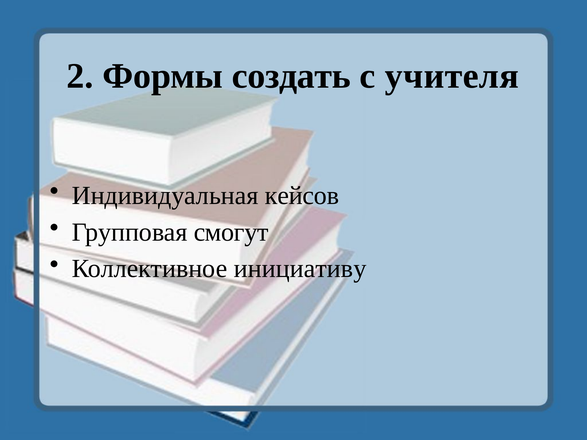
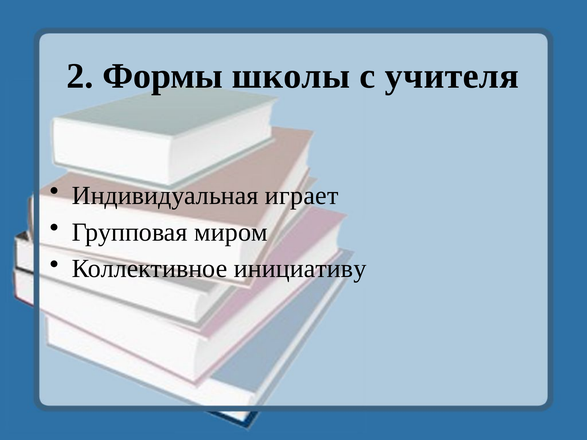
создать: создать -> школы (291, 76)
кейсов: кейсов -> играет (302, 196)
смогут: смогут -> миром (231, 232)
